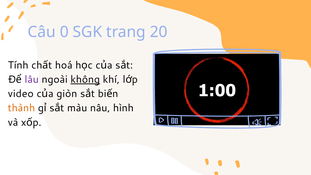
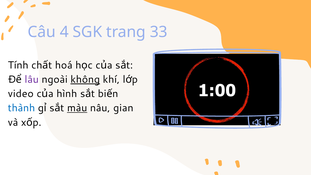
0: 0 -> 4 (64, 32)
20: 20 -> 33 (159, 32)
giòn: giòn -> hình (67, 94)
thành colour: orange -> blue (21, 108)
màu underline: none -> present (77, 108)
hình: hình -> gian (123, 108)
